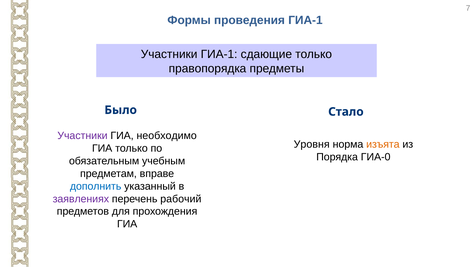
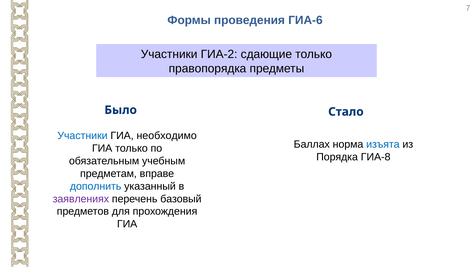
проведения ГИА-1: ГИА-1 -> ГИА-6 (305, 20)
Участники ГИА-1: ГИА-1 -> ГИА-2 (219, 54)
Участники colour: purple -> blue (82, 136)
Уровня: Уровня -> Баллах (312, 145)
изъята colour: orange -> blue (383, 145)
ГИА-0: ГИА-0 -> ГИА-8 (376, 157)
рабочий: рабочий -> базовый (181, 199)
